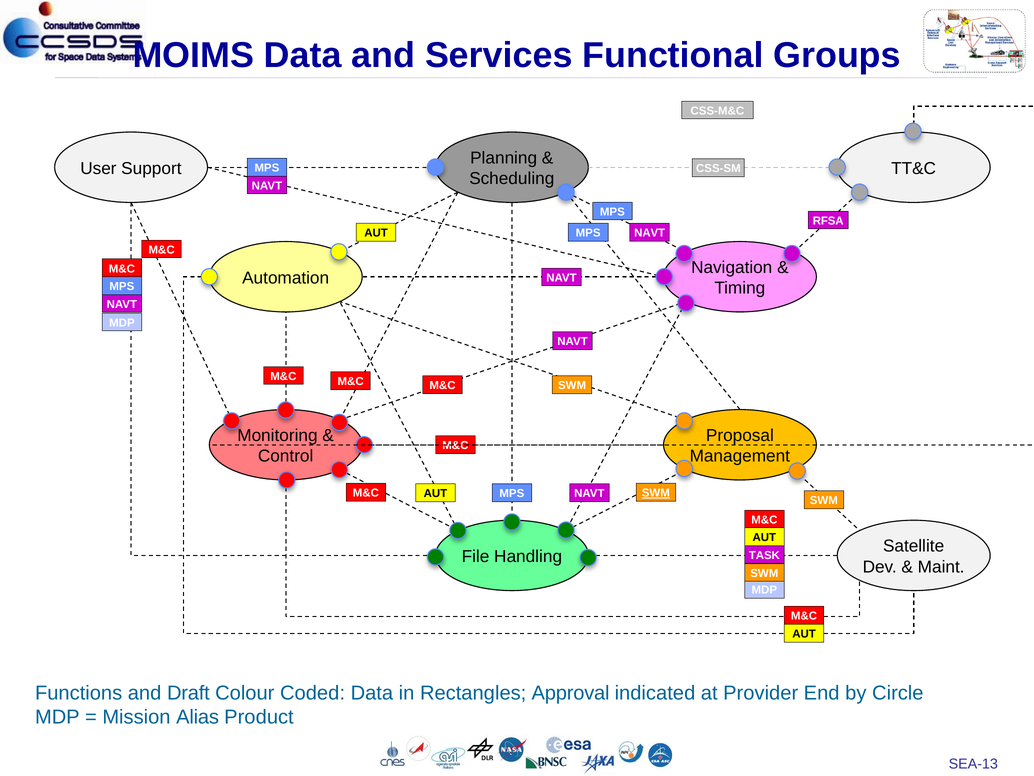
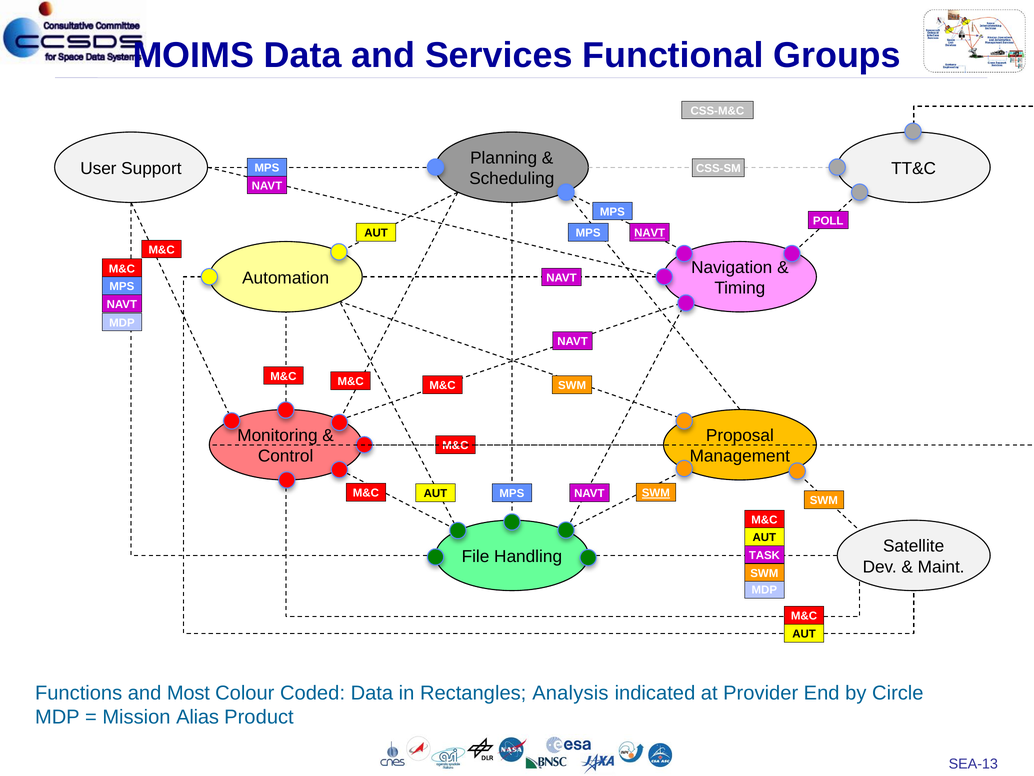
RFSA: RFSA -> POLL (828, 221)
NAVT underline: none -> present (650, 233)
Draft: Draft -> Most (188, 693)
Approval: Approval -> Analysis (570, 693)
